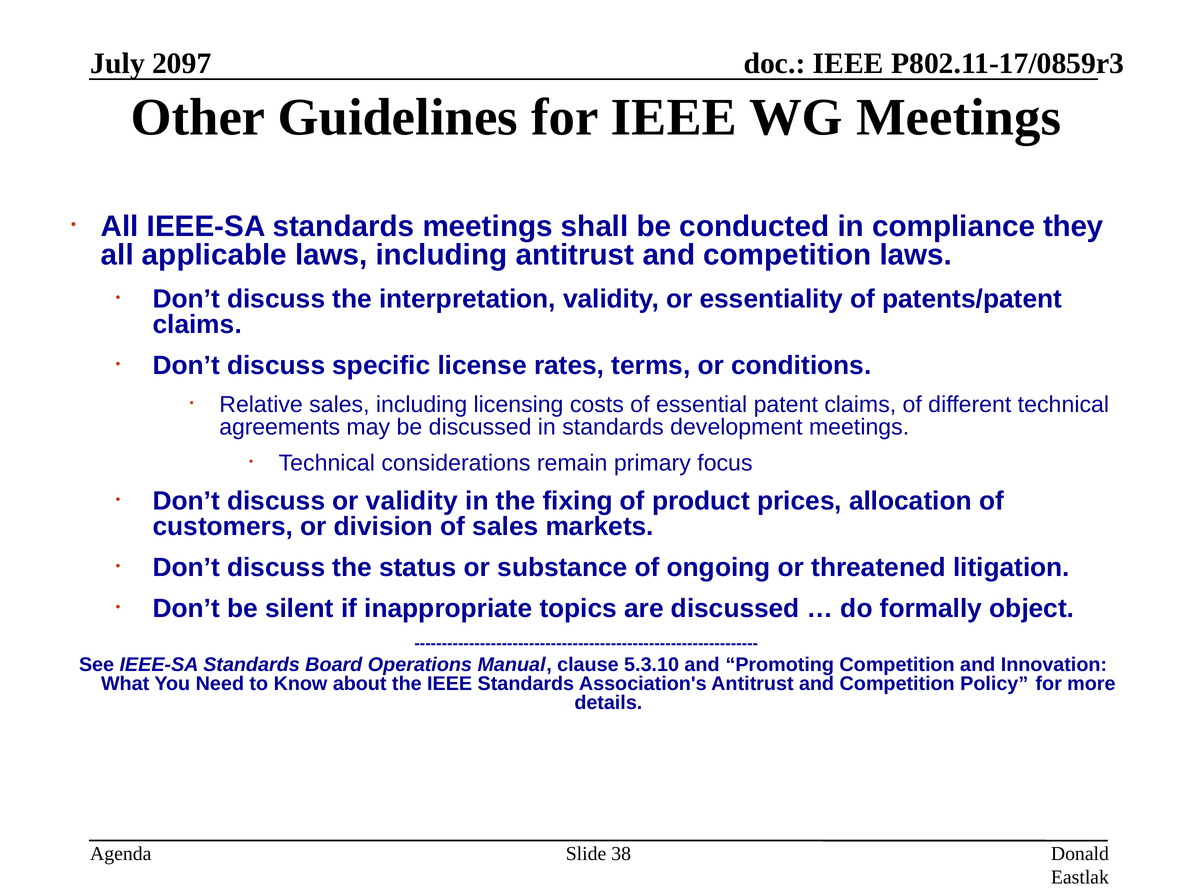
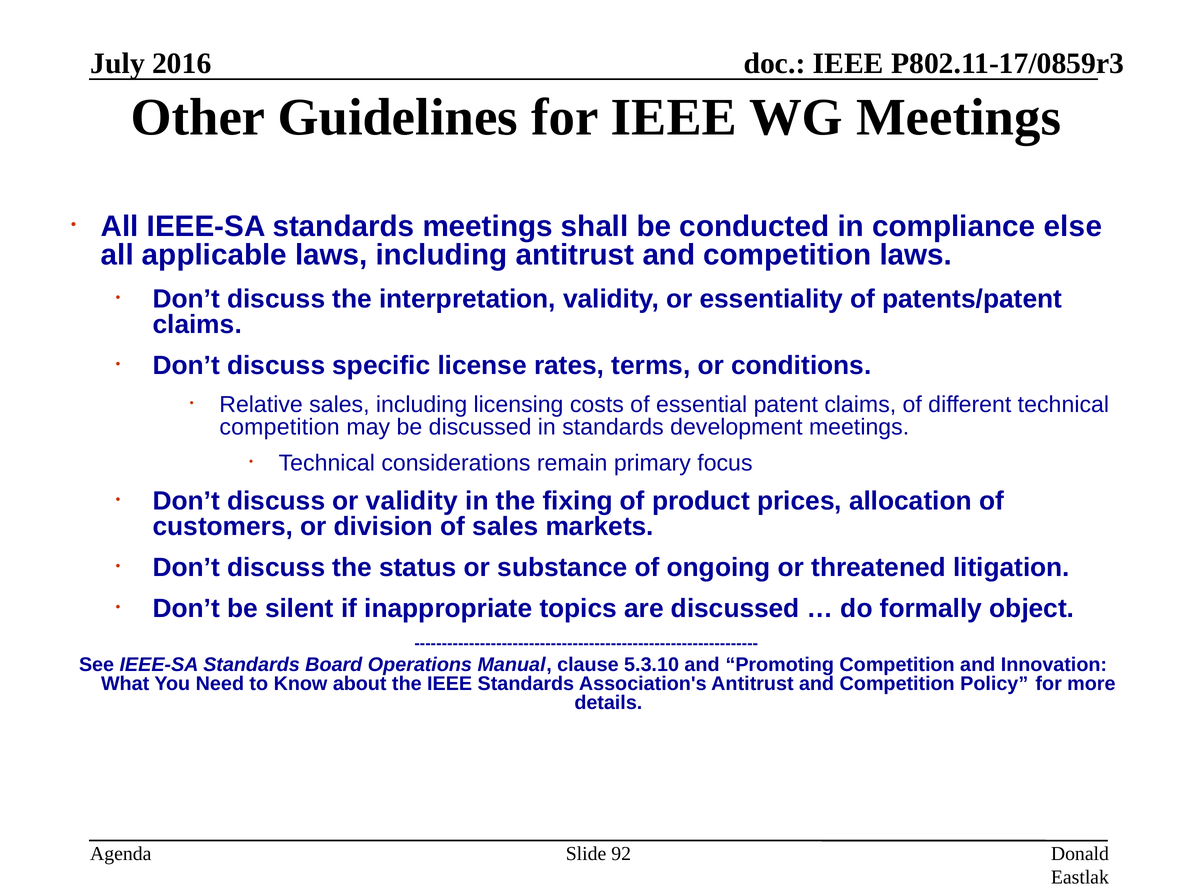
2097: 2097 -> 2016 (182, 63)
they: they -> else (1073, 227)
agreements: agreements -> competition (280, 427)
38: 38 -> 92 (621, 854)
